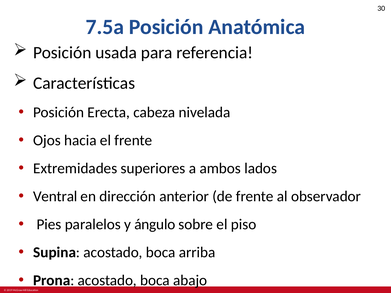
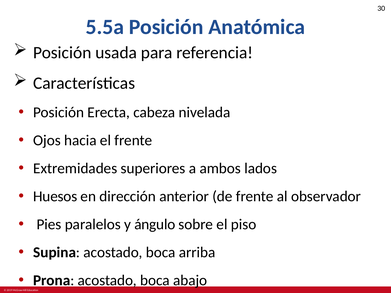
7.5a: 7.5a -> 5.5a (105, 27)
Ventral: Ventral -> Huesos (55, 197)
